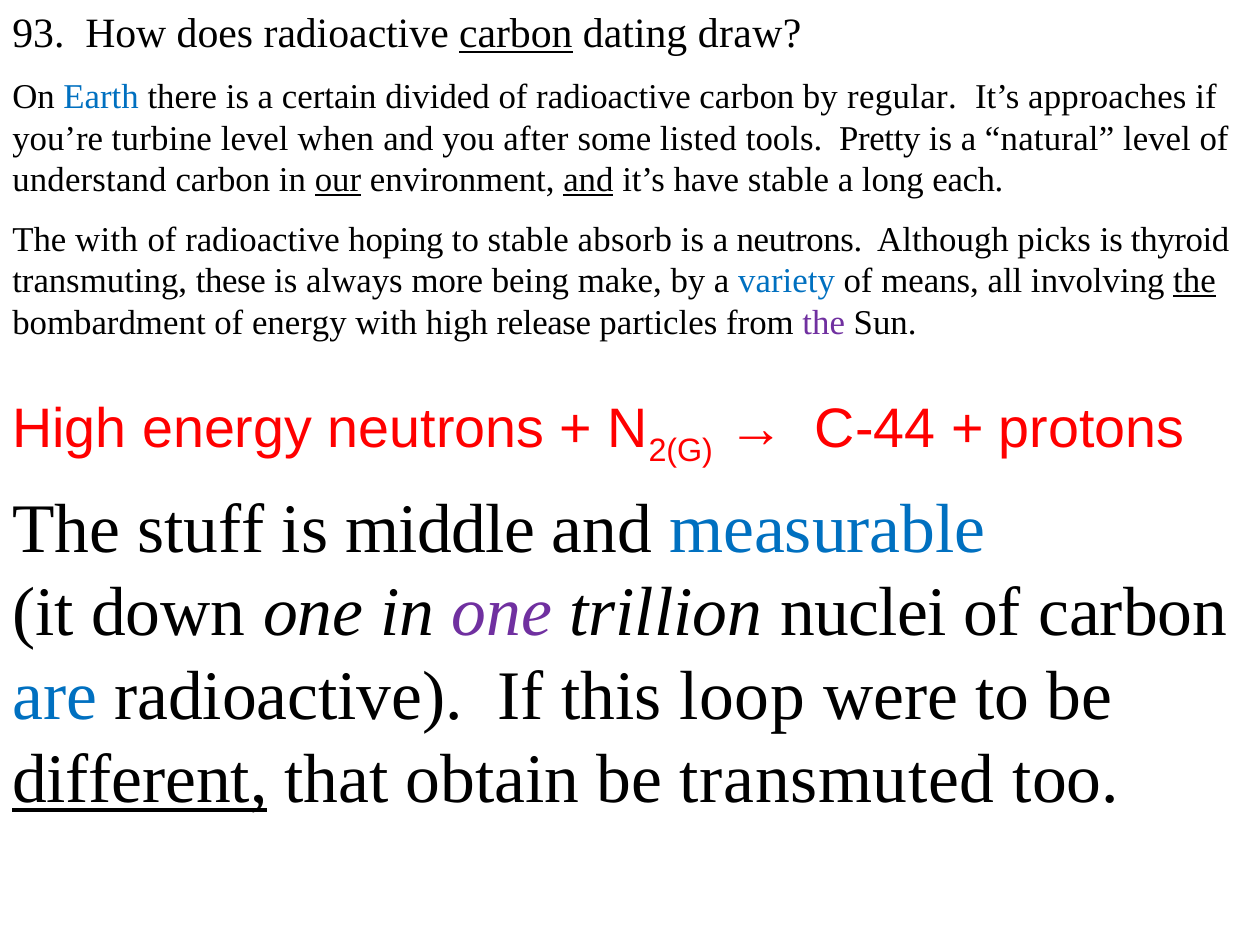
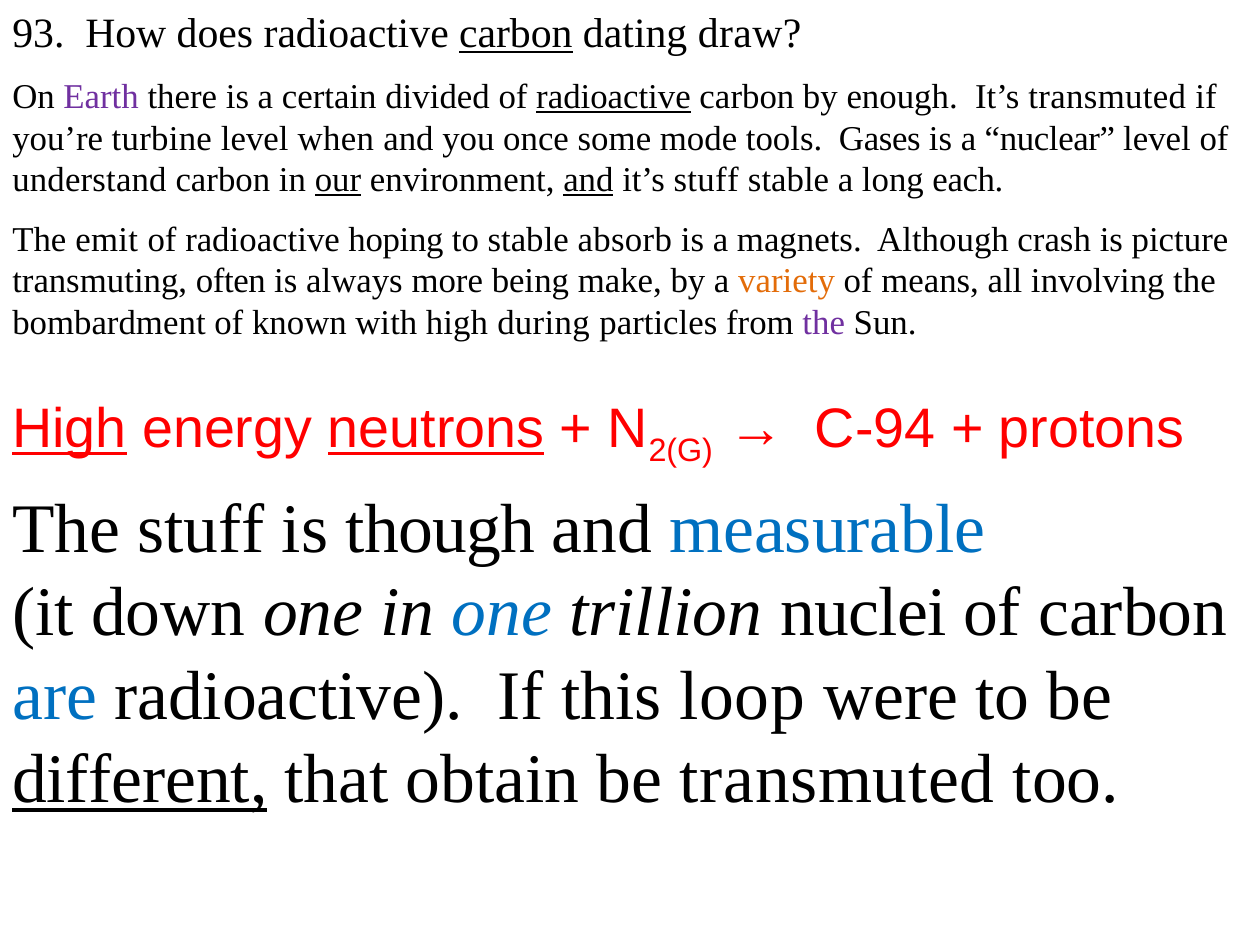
Earth colour: blue -> purple (101, 97)
radioactive underline: none -> present (613, 97)
regular: regular -> enough (902, 97)
It’s approaches: approaches -> transmuted (1107, 97)
after: after -> once (536, 139)
listed: listed -> mode (699, 139)
Pretty: Pretty -> Gases (880, 139)
natural: natural -> nuclear (1050, 139)
it’s have: have -> stuff (706, 180)
The with: with -> emit (107, 240)
a neutrons: neutrons -> magnets (799, 240)
picks: picks -> crash (1054, 240)
thyroid: thyroid -> picture (1180, 240)
these: these -> often (231, 281)
variety colour: blue -> orange (787, 281)
the underline: present -> none (1194, 281)
of energy: energy -> known (299, 323)
release: release -> during (544, 323)
High underline: none -> present (69, 429)
neutrons underline: none -> present (436, 429)
C-44: C-44 -> C-94 (875, 429)
middle: middle -> though (440, 529)
one colour: purple -> blue (502, 613)
